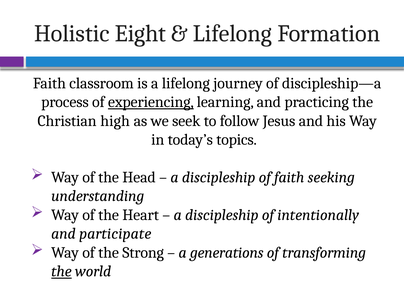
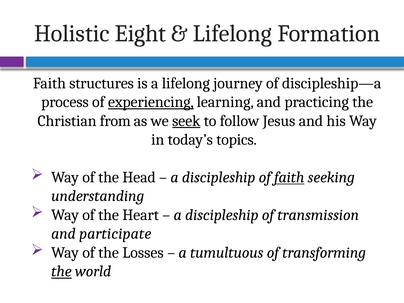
classroom: classroom -> structures (102, 83)
high: high -> from (115, 121)
seek underline: none -> present (186, 121)
faith underline: none -> present (289, 177)
intentionally: intentionally -> transmission (318, 215)
Strong: Strong -> Losses (143, 253)
generations: generations -> tumultuous (227, 253)
